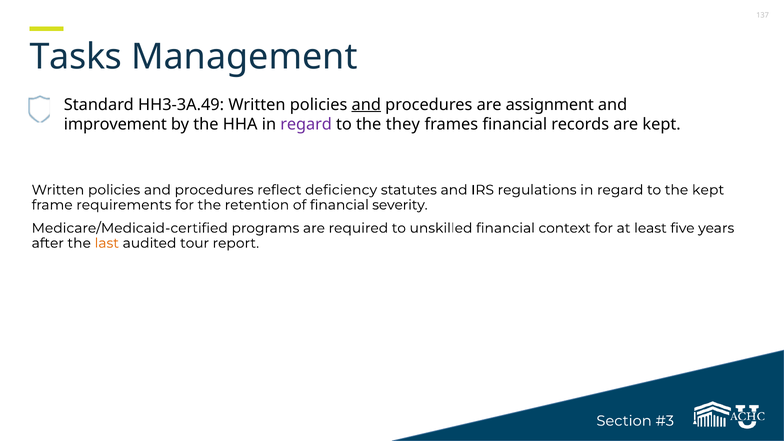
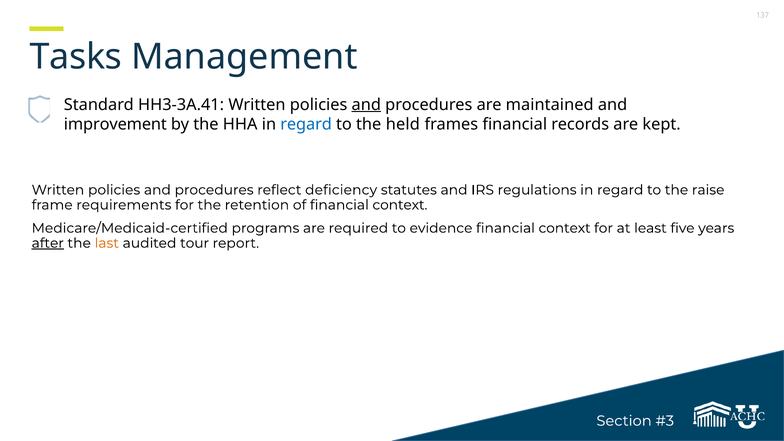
HH3-3A.49: HH3-3A.49 -> HH3-3A.41 (181, 105)
assignment: assignment -> maintained (550, 105)
regard colour: purple -> blue (306, 124)
they: they -> held (403, 124)
the kept: kept -> raise (708, 190)
of financial severity: severity -> context (400, 205)
unskilled: unskilled -> evidence (441, 228)
after underline: none -> present (48, 243)
